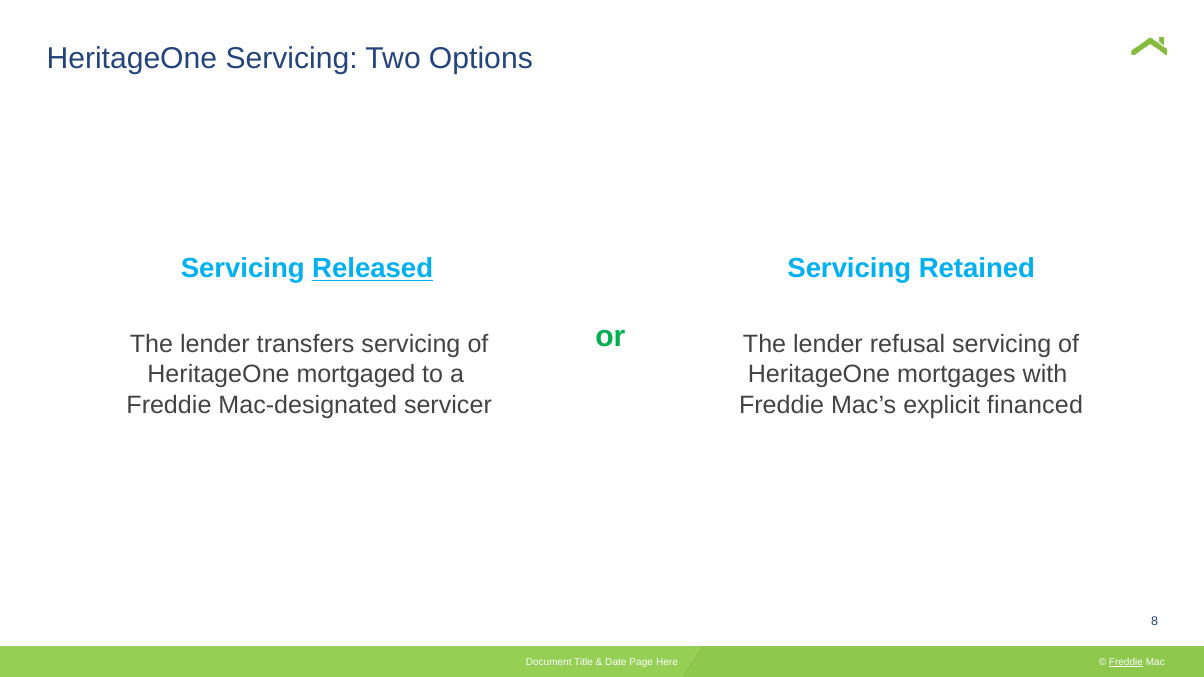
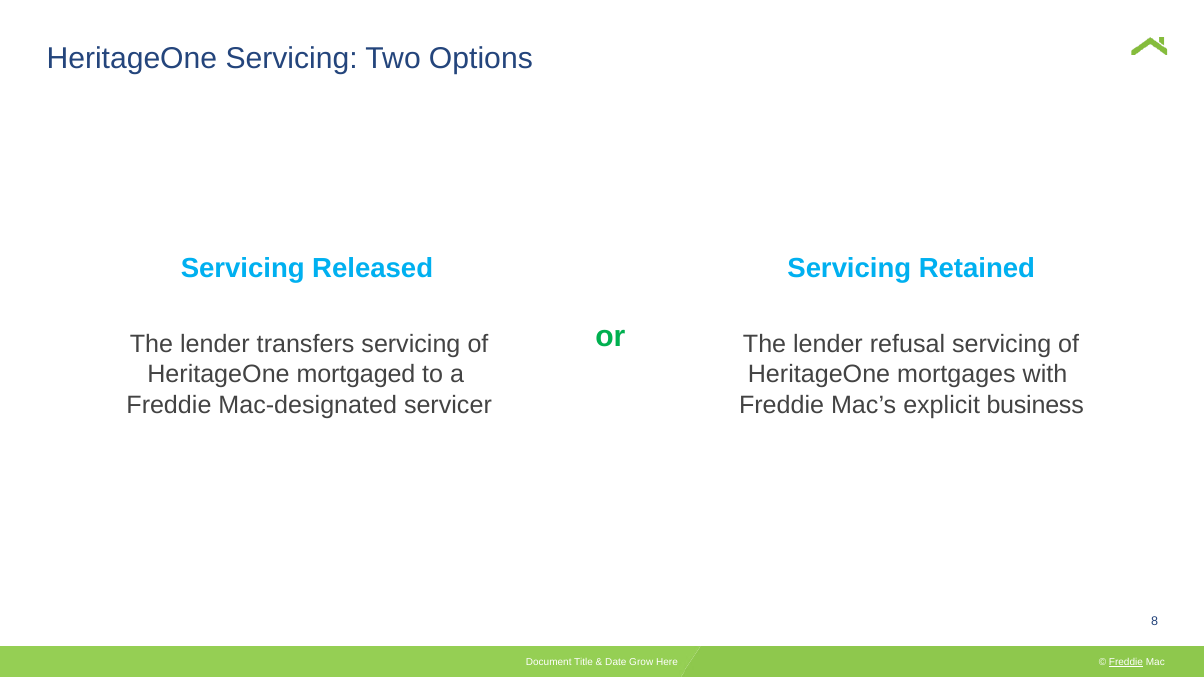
Released underline: present -> none (373, 269)
financed: financed -> business (1035, 405)
Page: Page -> Grow (641, 663)
